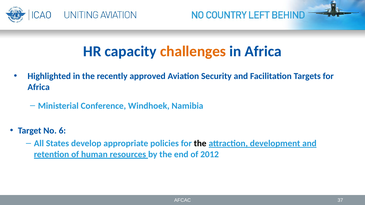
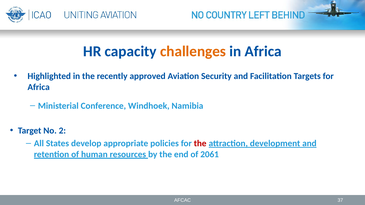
6: 6 -> 2 (62, 131)
the colour: black -> red (200, 144)
2012: 2012 -> 2061 (210, 155)
